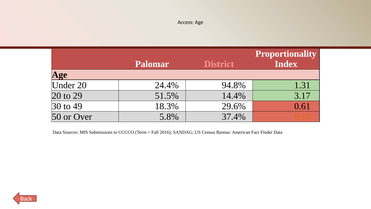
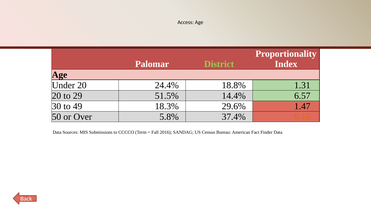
District colour: pink -> light green (219, 64)
94.8%: 94.8% -> 18.8% (234, 85)
3.17: 3.17 -> 6.57 (302, 96)
0.61: 0.61 -> 1.47 (302, 106)
